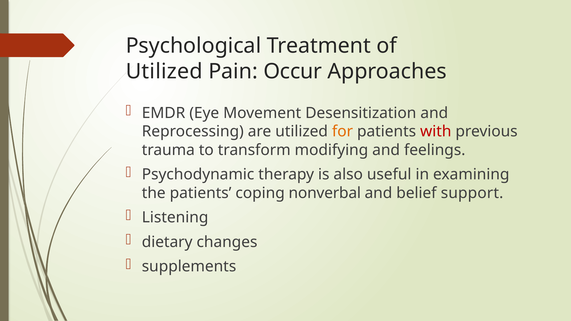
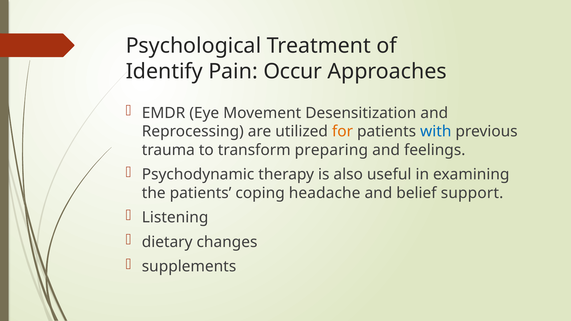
Utilized: Utilized -> Identify (164, 71)
with colour: red -> blue (436, 132)
modifying: modifying -> preparing (331, 150)
nonverbal: nonverbal -> headache (325, 193)
